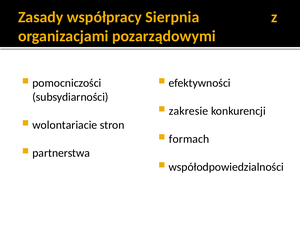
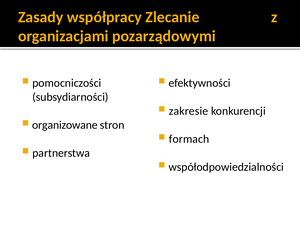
Sierpnia: Sierpnia -> Zlecanie (172, 17)
wolontariacie: wolontariacie -> organizowane (65, 125)
